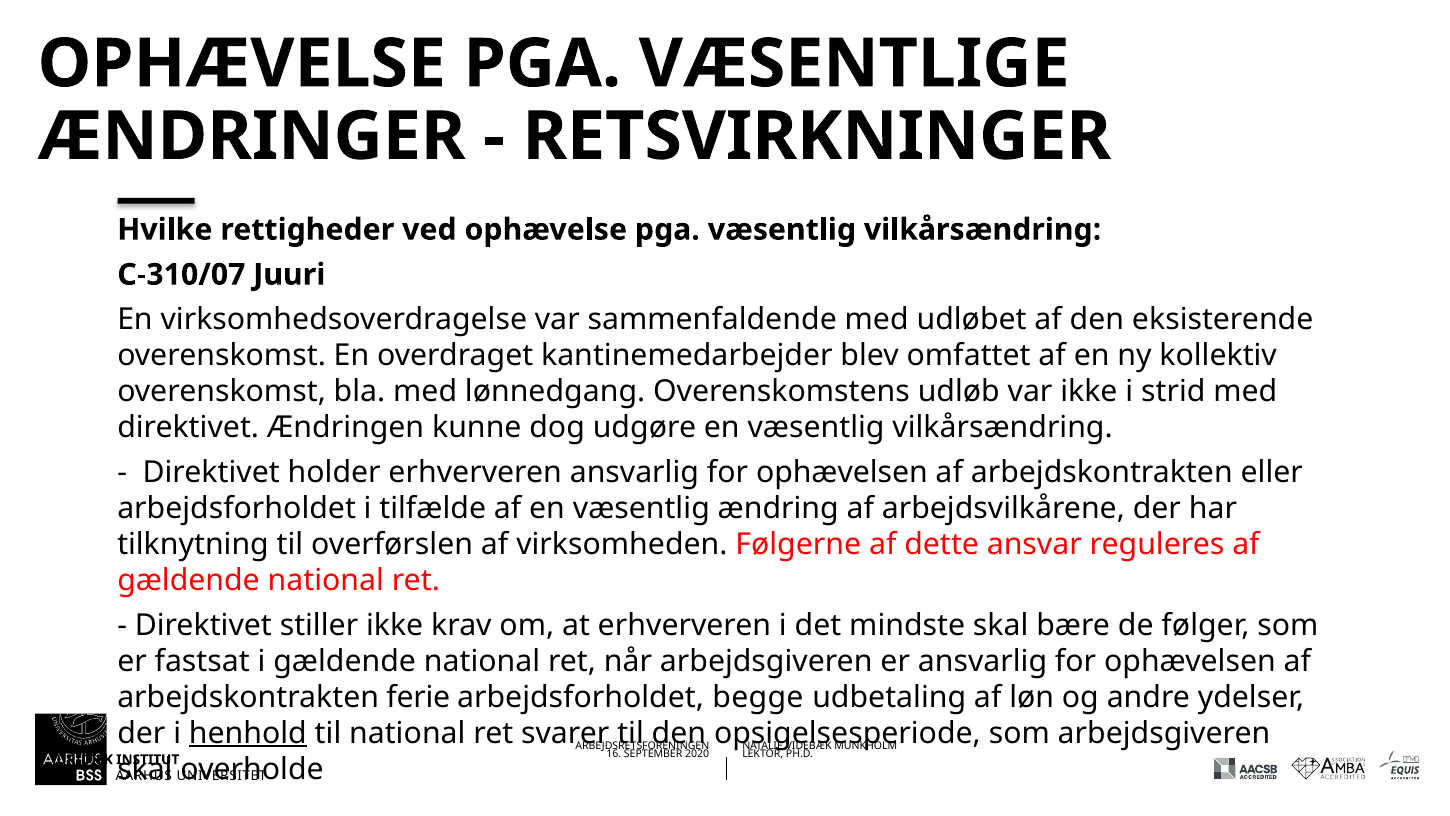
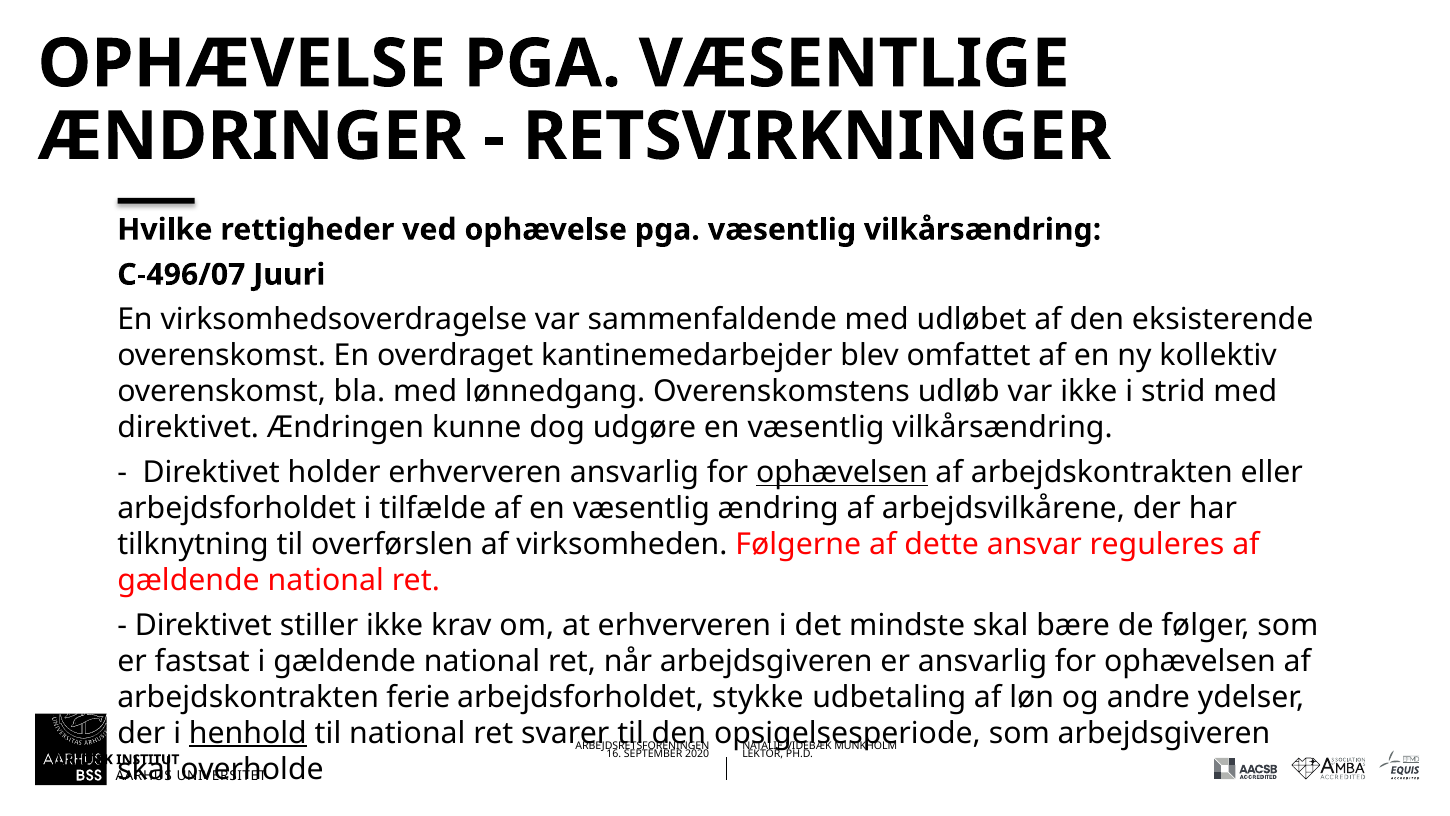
C-310/07: C-310/07 -> C-496/07 (181, 275)
ophævelsen underline: none -> present (842, 472)
begge: begge -> stykke (758, 697)
